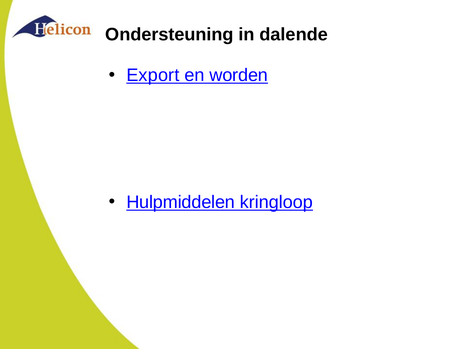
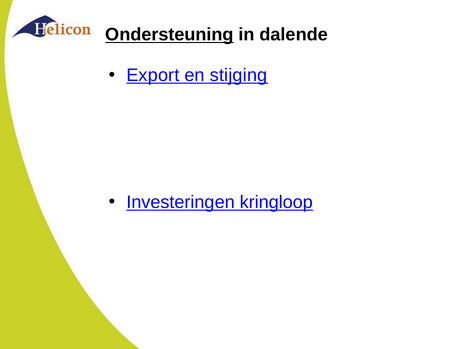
Ondersteuning underline: none -> present (169, 35)
worden: worden -> stijging (239, 75)
Hulpmiddelen: Hulpmiddelen -> Investeringen (181, 202)
